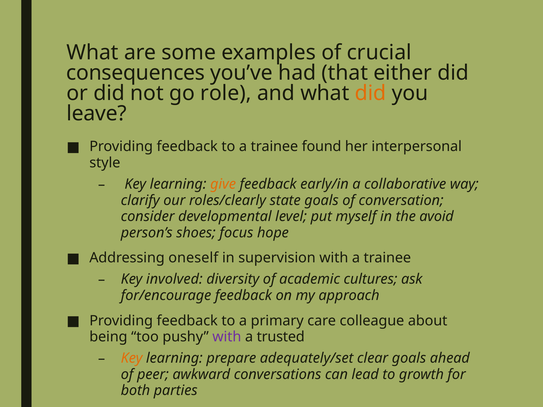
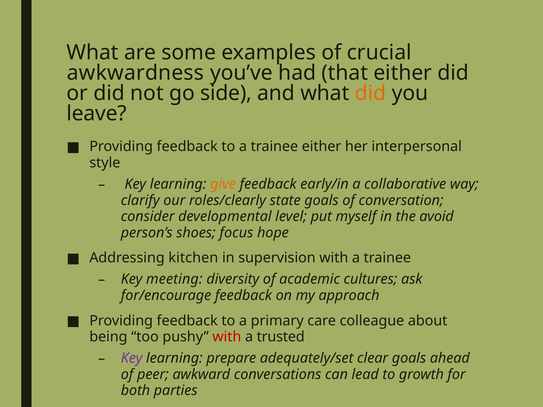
consequences: consequences -> awkwardness (135, 73)
role: role -> side (226, 93)
trainee found: found -> either (322, 147)
oneself: oneself -> kitchen (193, 258)
involved: involved -> meeting (174, 279)
with colour: purple -> red (227, 337)
Key colour: orange -> purple (132, 358)
